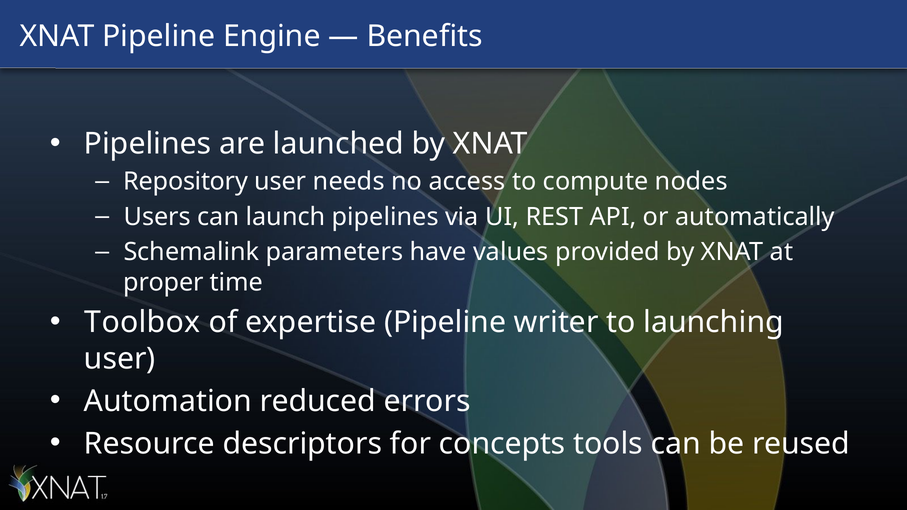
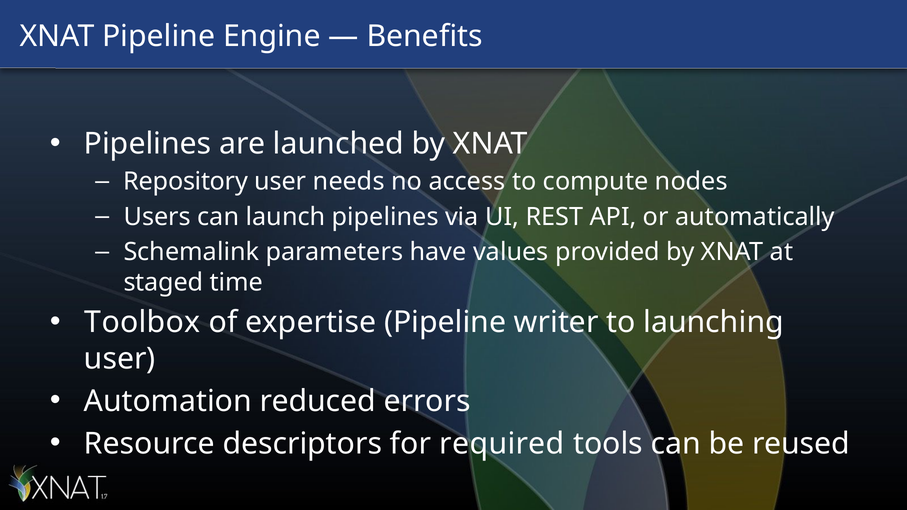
proper: proper -> staged (163, 283)
concepts: concepts -> required (502, 444)
